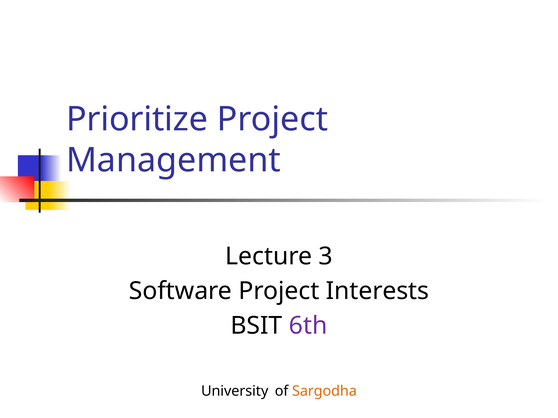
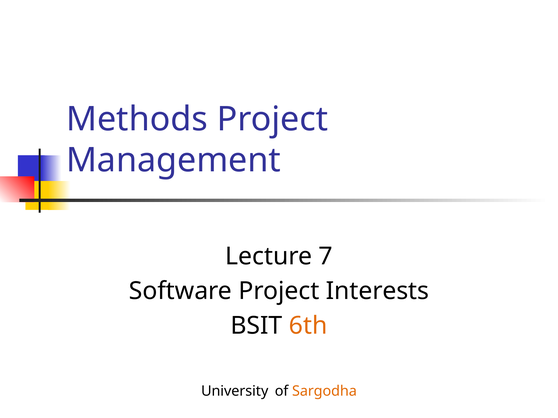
Prioritize: Prioritize -> Methods (137, 120)
3: 3 -> 7 (326, 257)
6th colour: purple -> orange (308, 326)
